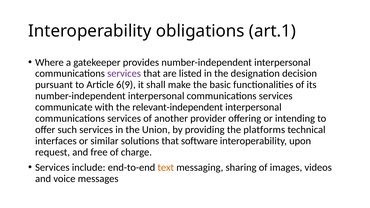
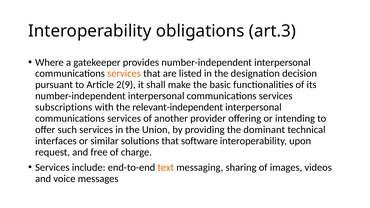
art.1: art.1 -> art.3 (273, 31)
services colour: purple -> orange (124, 74)
6(9: 6(9 -> 2(9 (126, 85)
communicate: communicate -> subscriptions (64, 107)
platforms: platforms -> dominant (264, 130)
